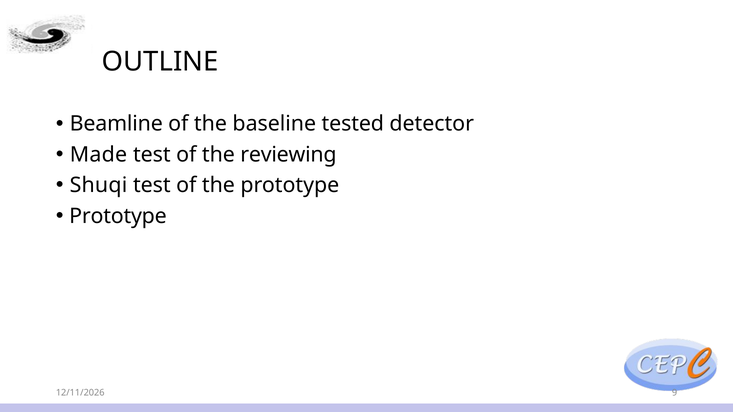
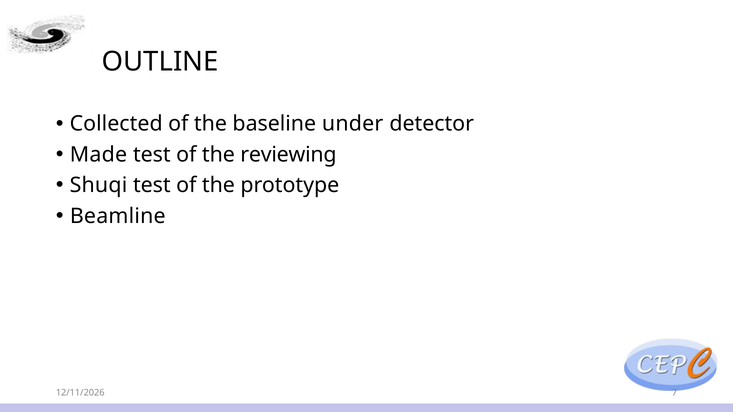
Beamline: Beamline -> Collected (116, 124)
tested: tested -> under (353, 124)
Prototype: Prototype -> Beamline (118, 216)
9: 9 -> 7 (674, 393)
